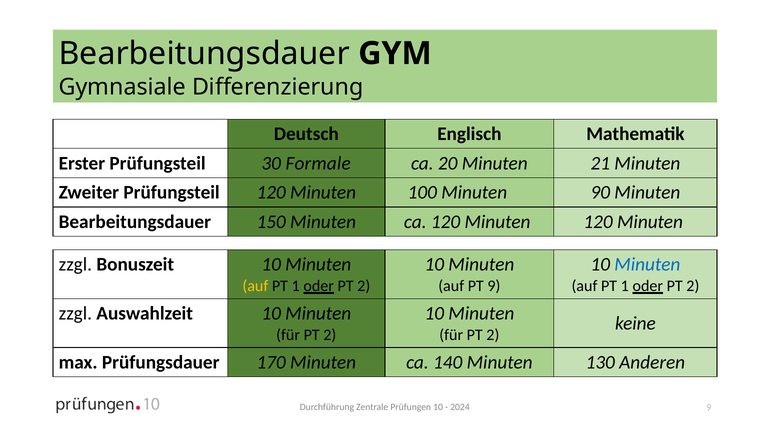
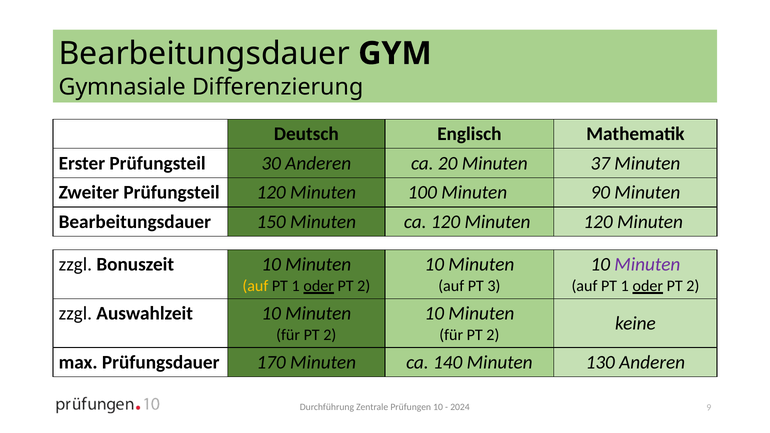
30 Formale: Formale -> Anderen (318, 163)
21: 21 -> 37 (600, 163)
Minuten colour: blue -> purple (647, 265)
PT 9: 9 -> 3 (494, 286)
